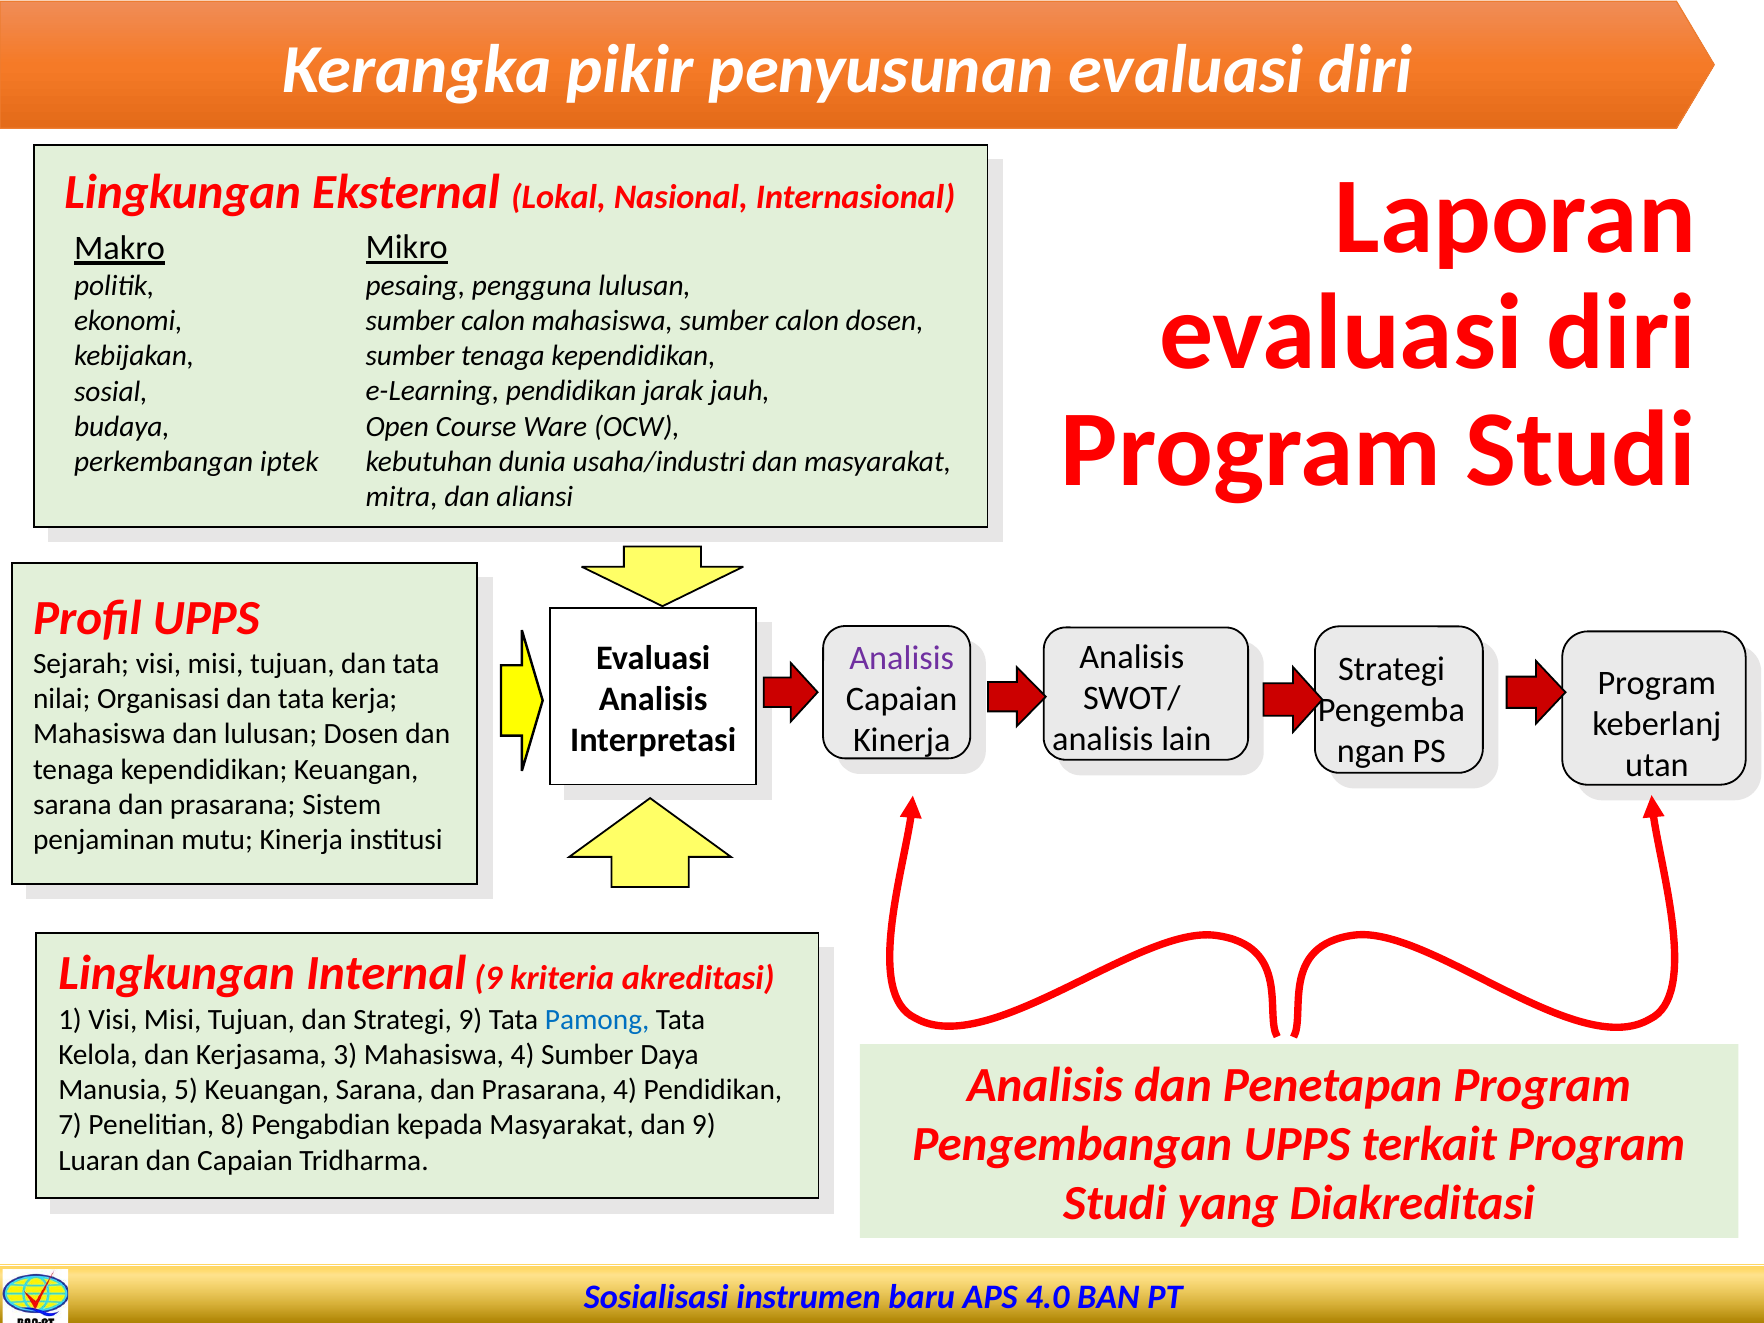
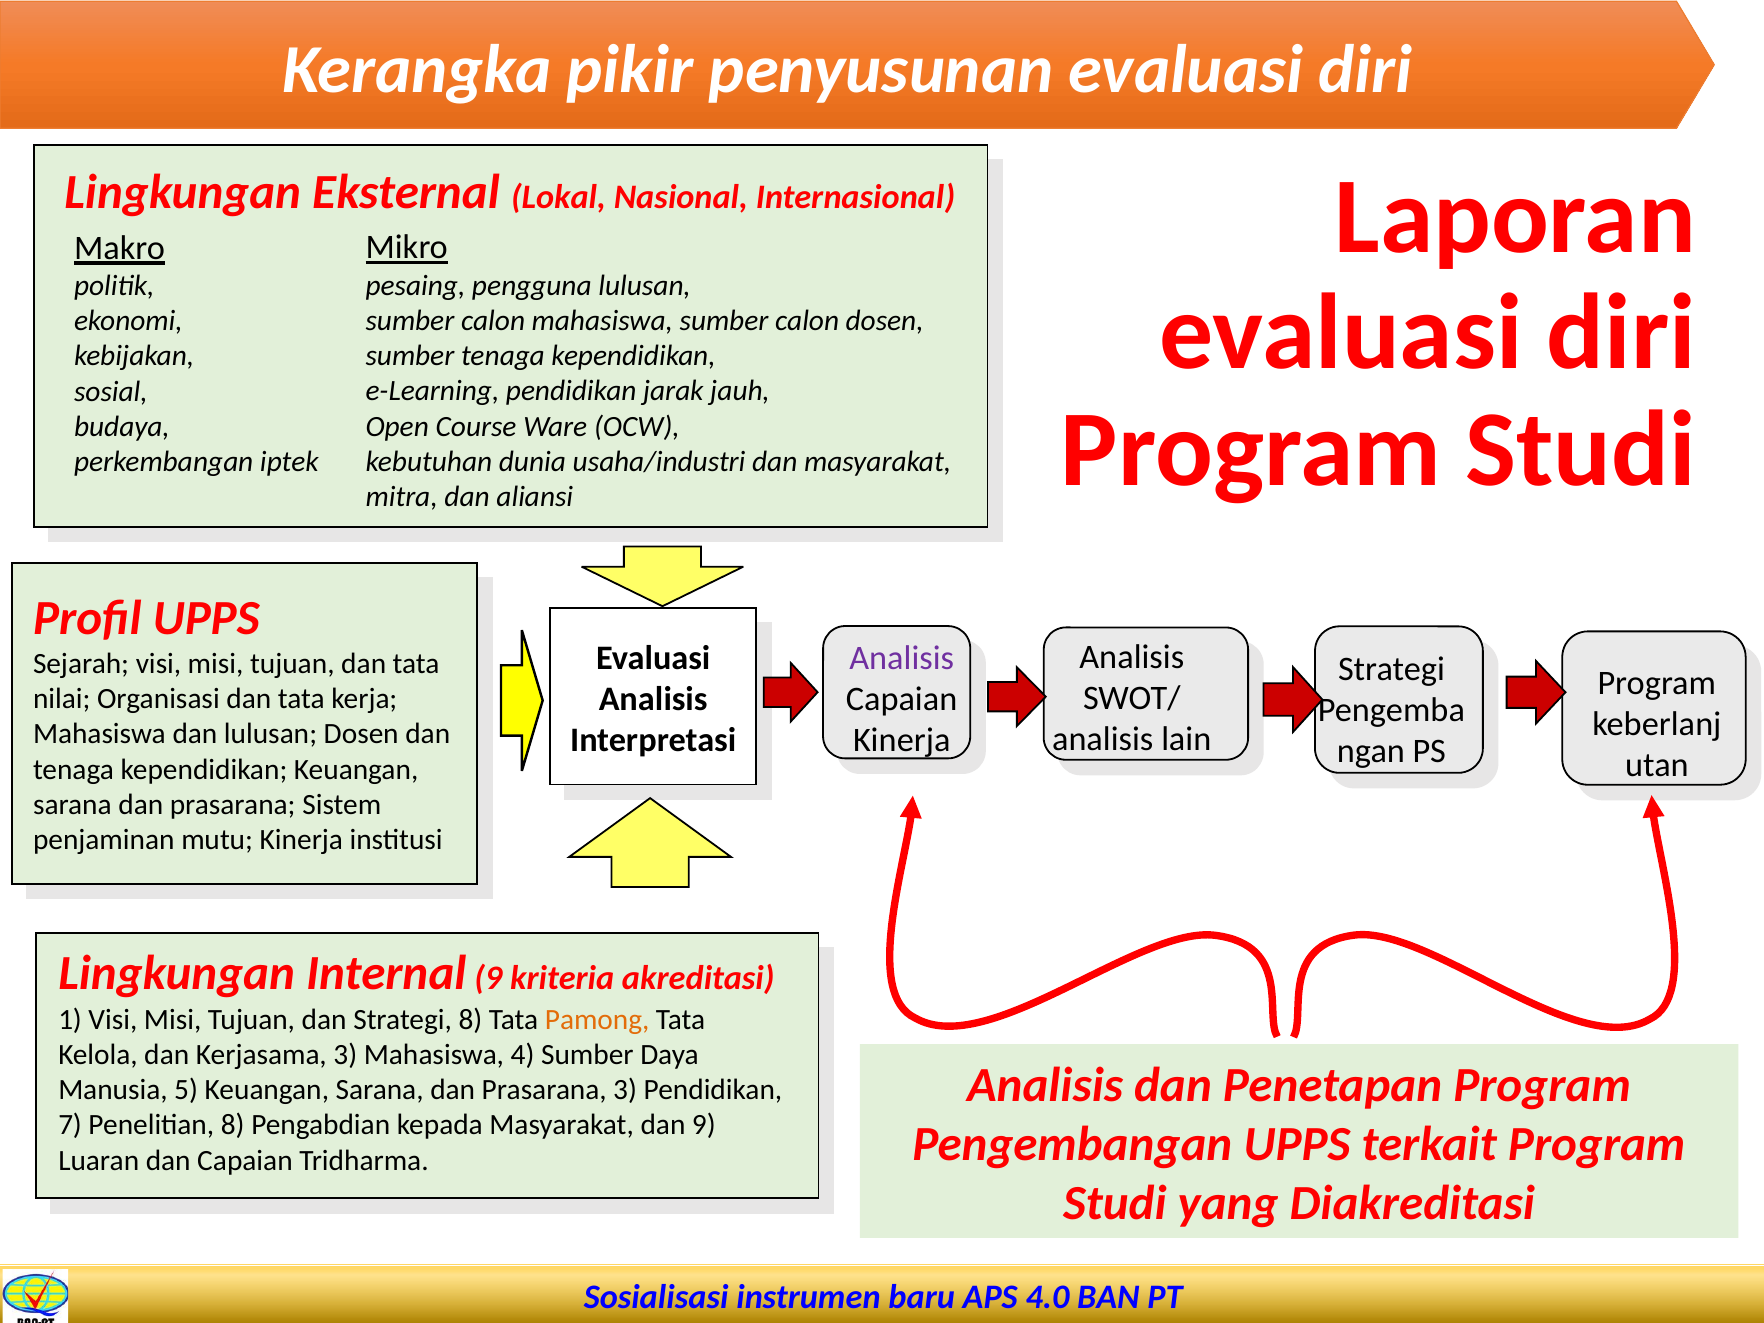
Strategi 9: 9 -> 8 (471, 1019)
Pamong colour: blue -> orange (597, 1019)
Prasarana 4: 4 -> 3 (625, 1090)
